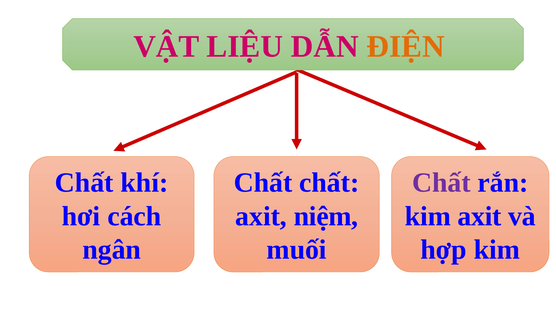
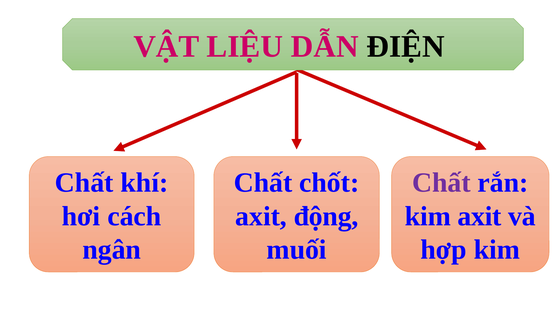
ĐIỆN colour: orange -> black (406, 46)
Chất chất: chất -> chốt (329, 183)
niệm: niệm -> động (326, 216)
